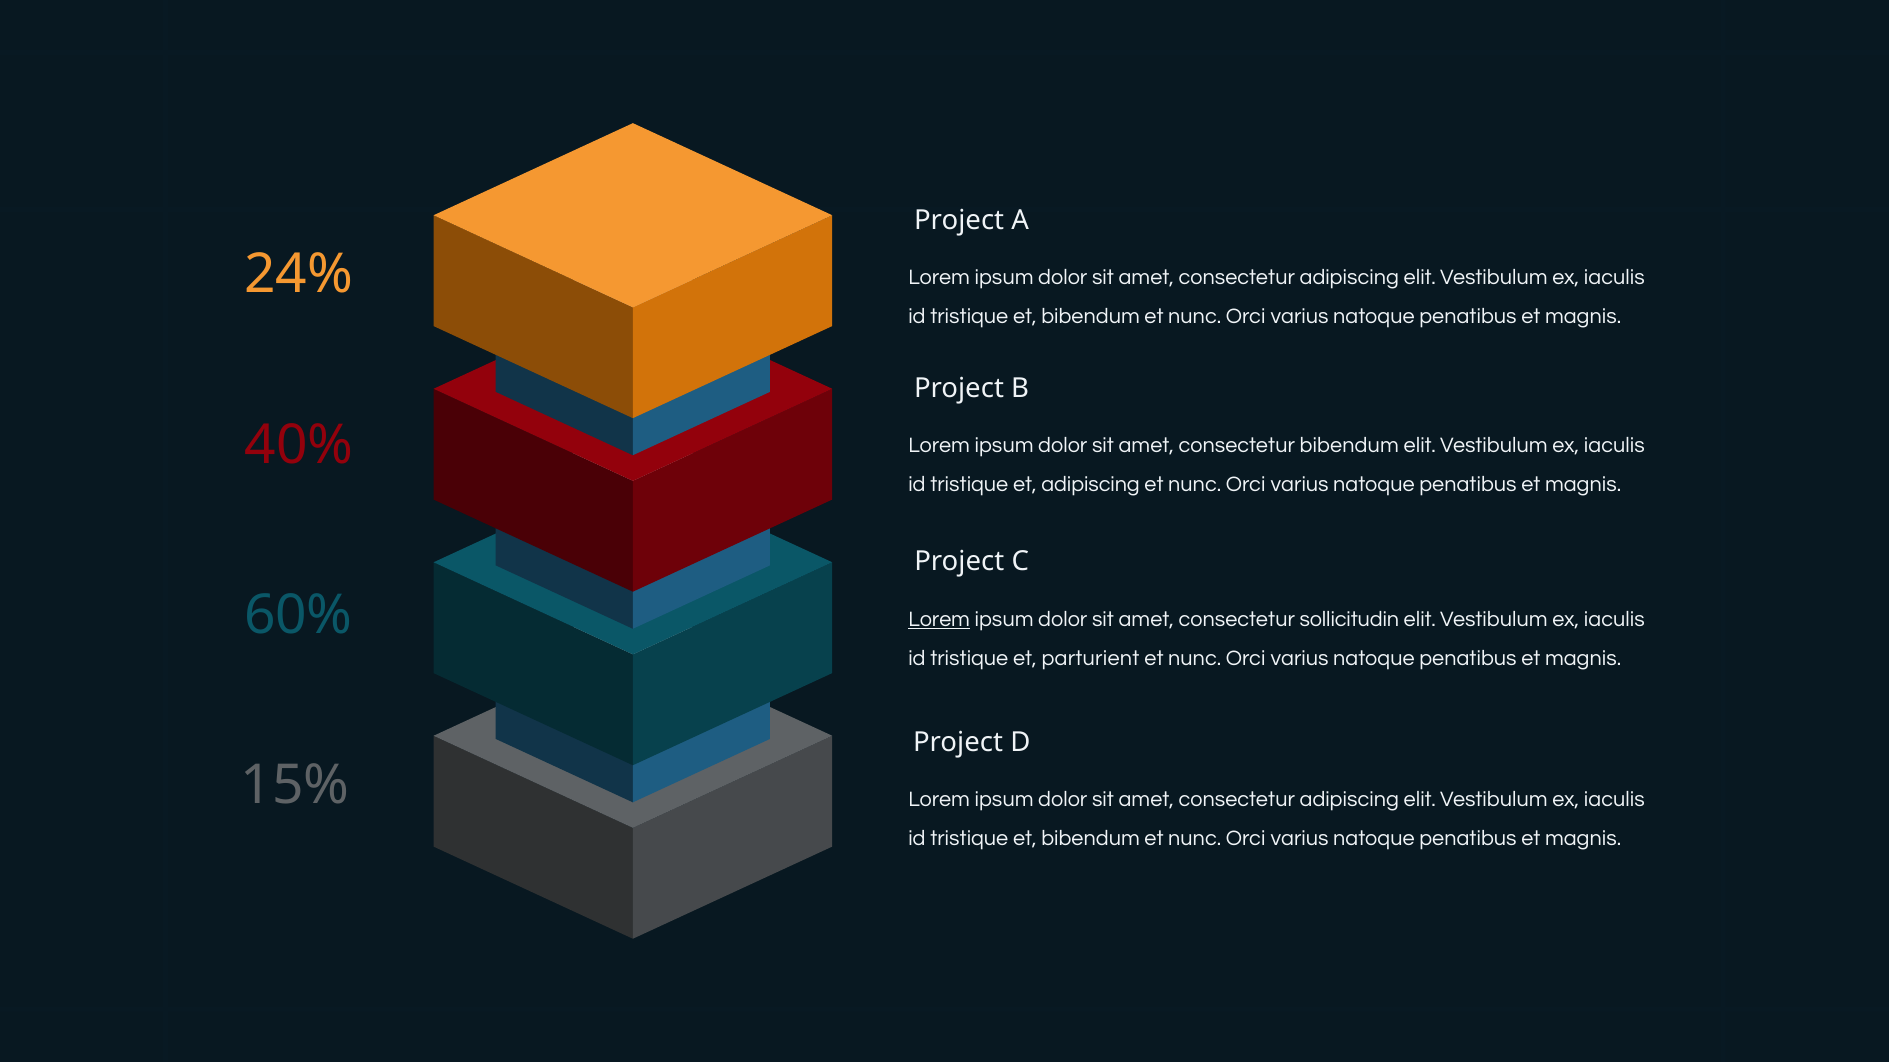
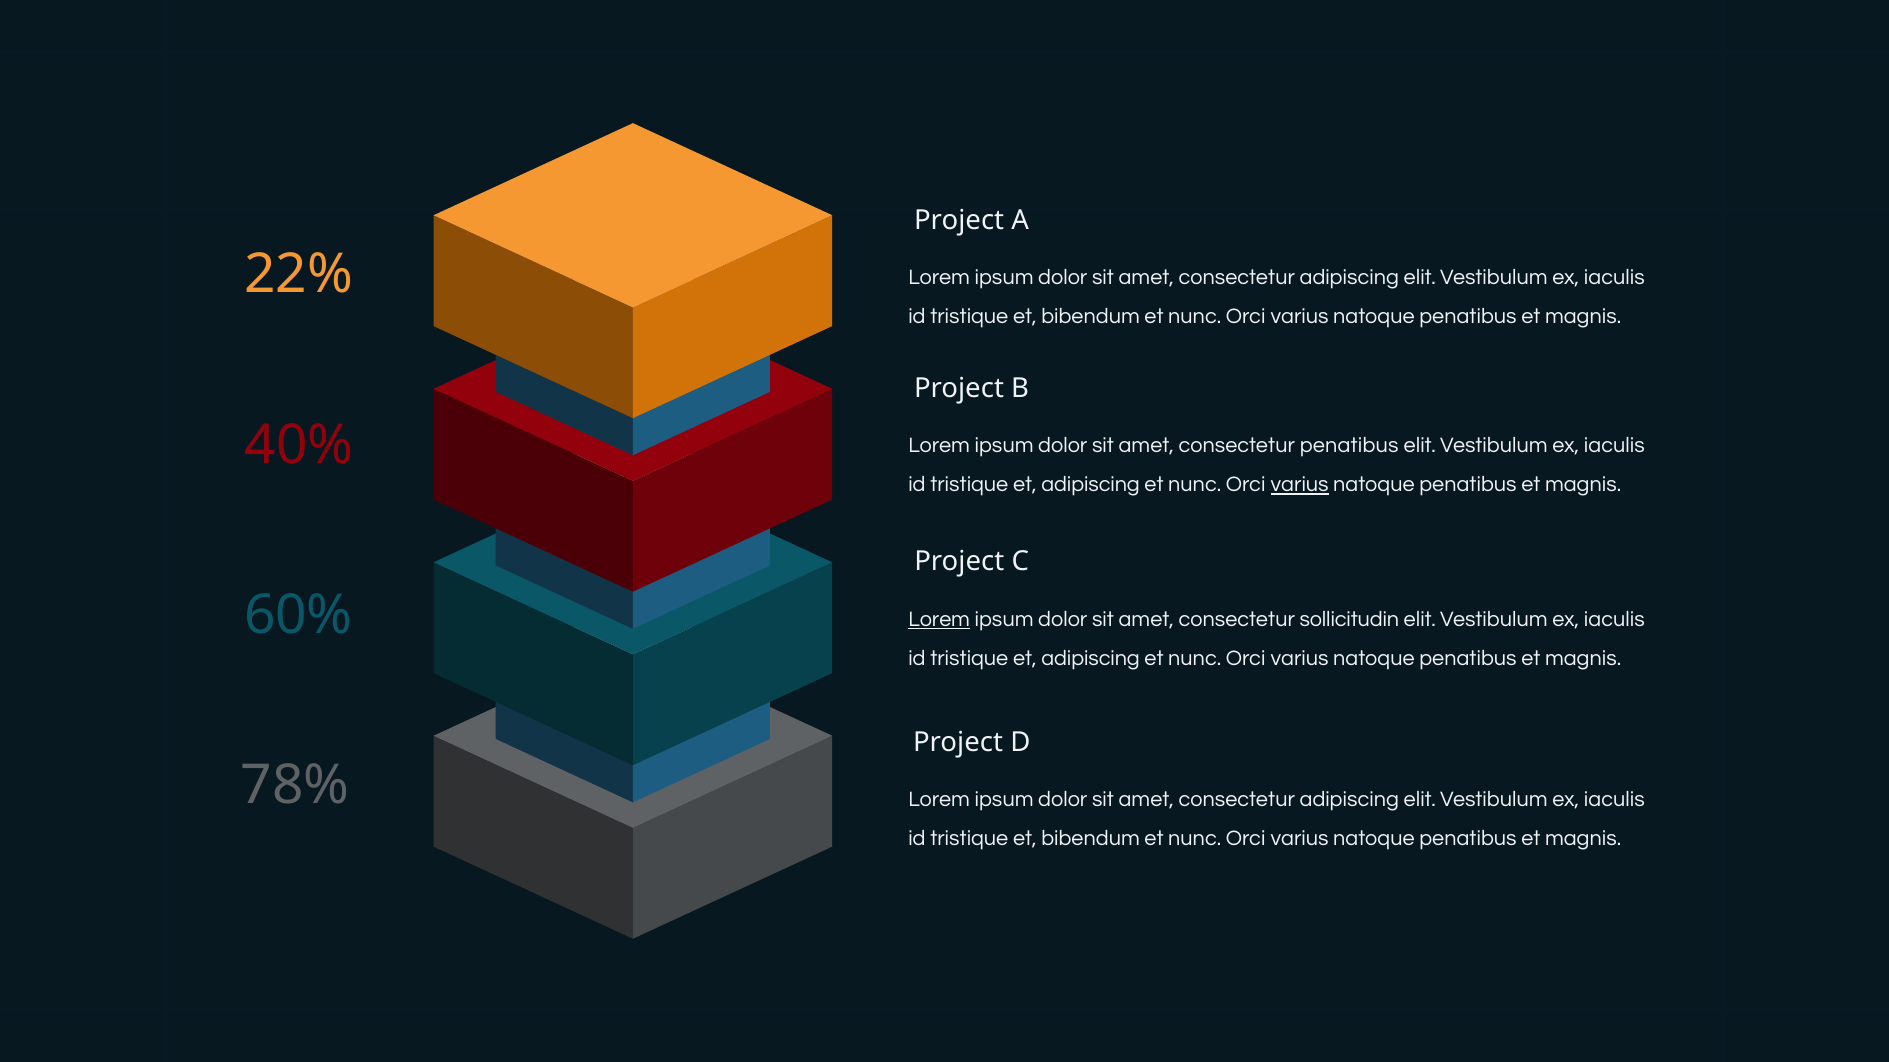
24%: 24% -> 22% (298, 274)
consectetur bibendum: bibendum -> penatibus (1349, 446)
varius underline: none -> present (1300, 485)
parturient: parturient -> adipiscing (1091, 659)
15%: 15% -> 78% (295, 786)
